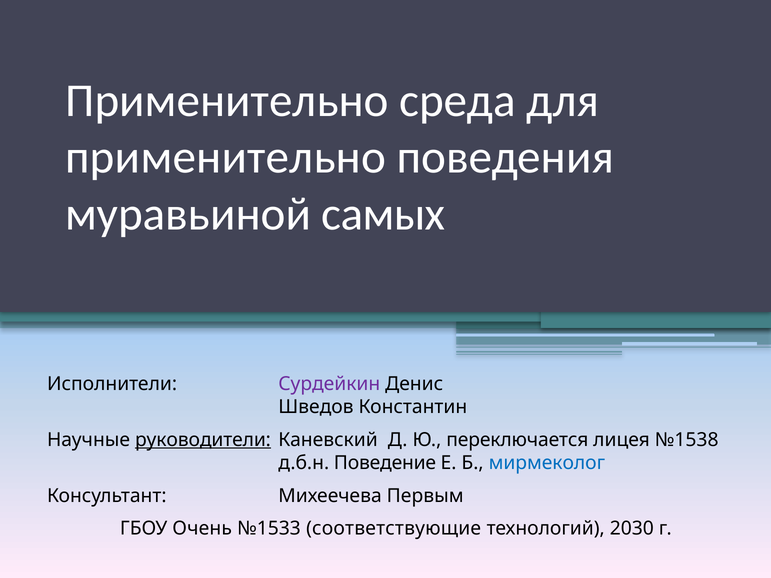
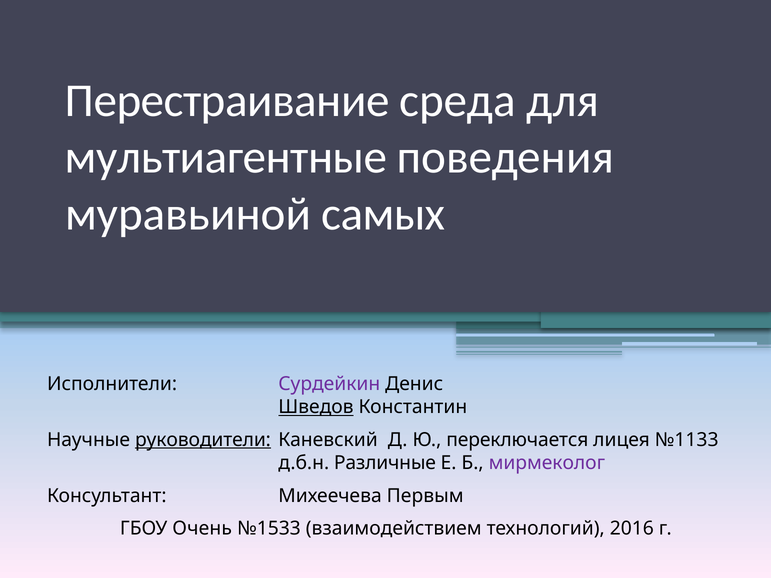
Применительно: Применительно -> Перестраивание (227, 101)
применительно: применительно -> мультиагентные (226, 157)
Шведов underline: none -> present (316, 407)
№1538: №1538 -> №1133 (687, 440)
Поведение: Поведение -> Различные (385, 463)
мирмеколог colour: blue -> purple (547, 463)
соответствующие: соответствующие -> взаимодействием (394, 529)
2030: 2030 -> 2016 (632, 529)
